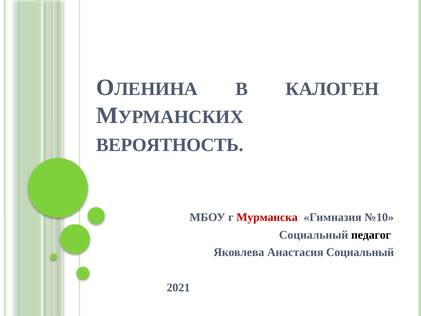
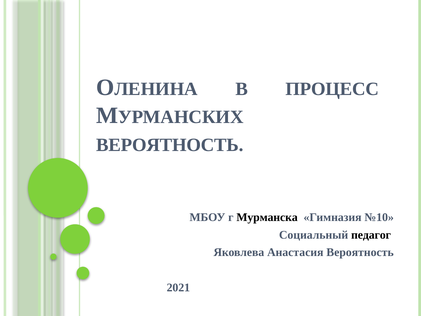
КАЛОГЕН: КАЛОГЕН -> ПРОЦЕСС (332, 89)
Мурманска colour: red -> black (267, 217)
Анастасия Социальный: Социальный -> Вероятность (360, 252)
